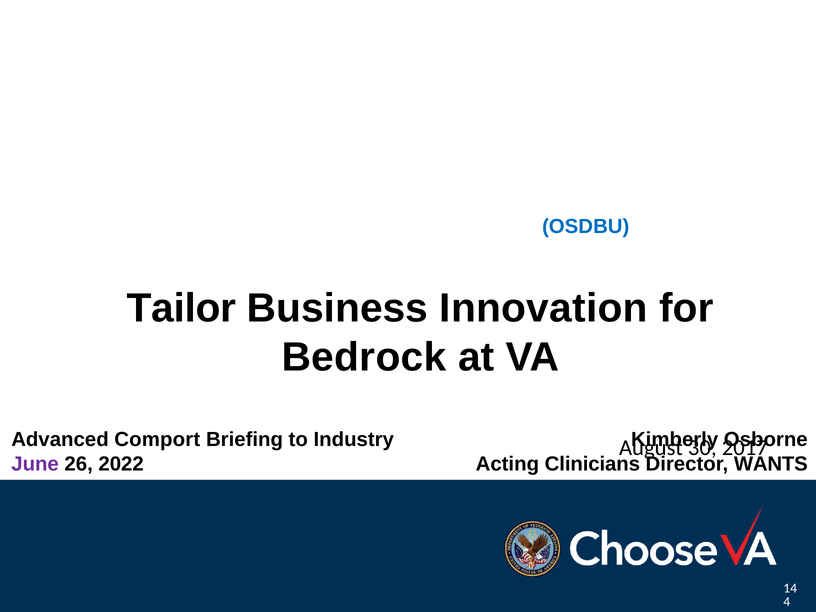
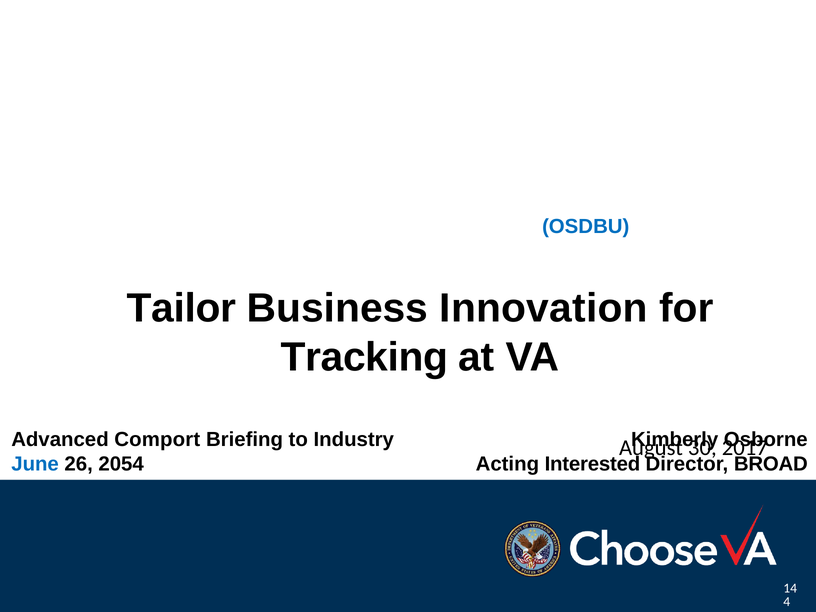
Bedrock: Bedrock -> Tracking (364, 357)
June colour: purple -> blue (35, 464)
2022: 2022 -> 2054 (121, 464)
Clinicians: Clinicians -> Interested (592, 464)
WANTS: WANTS -> BROAD (771, 464)
